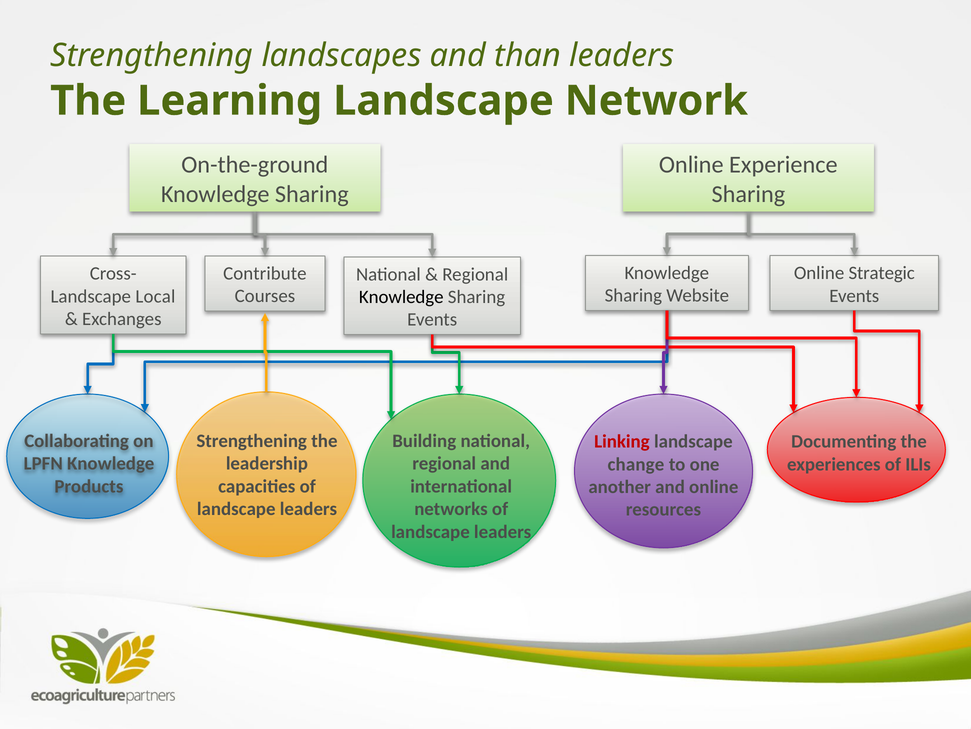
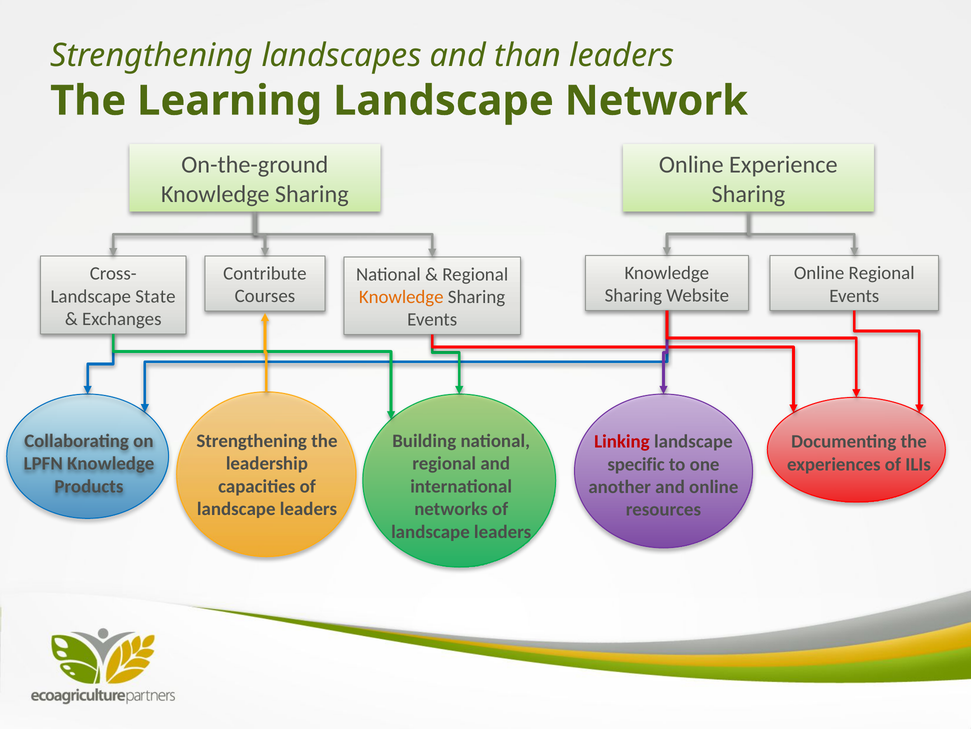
Online Strategic: Strategic -> Regional (882, 273)
Local: Local -> State (155, 296)
Knowledge colour: black -> orange (401, 297)
change: change -> specific (636, 464)
